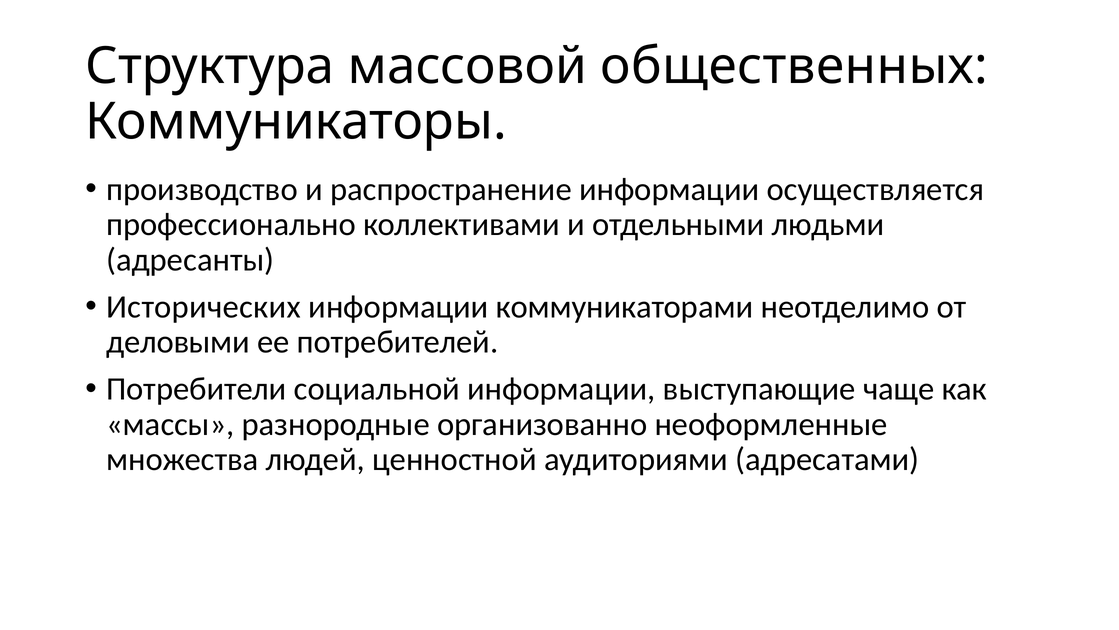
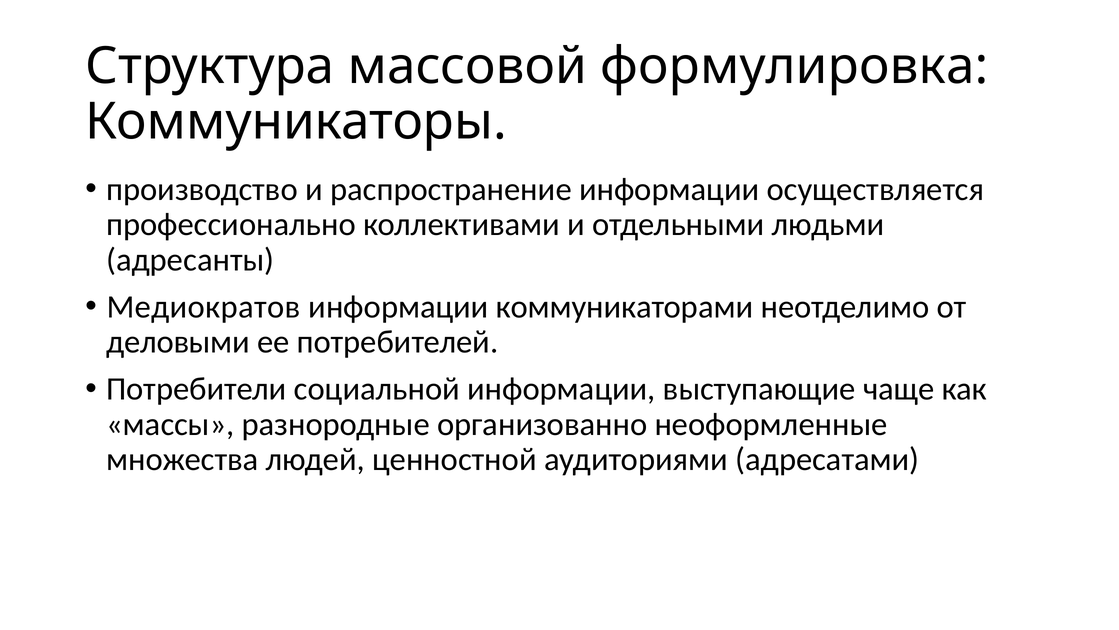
общественных: общественных -> формулировка (794, 66)
Исторических: Исторических -> Медиократов (204, 307)
